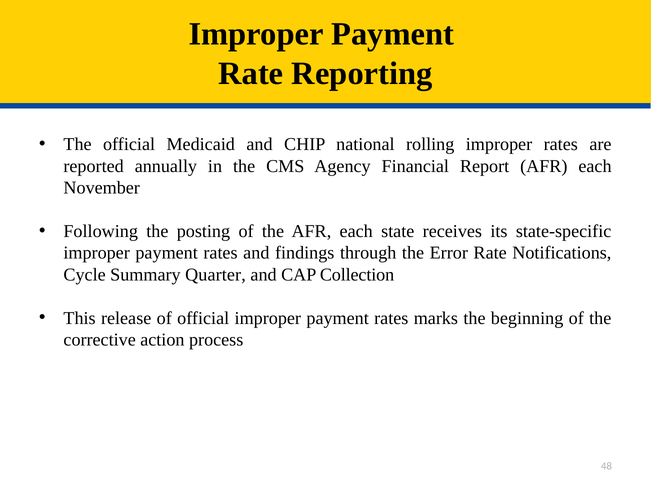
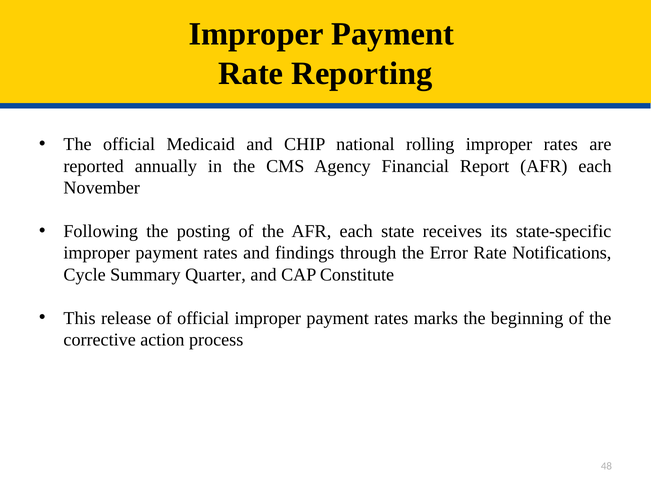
Collection: Collection -> Constitute (357, 275)
